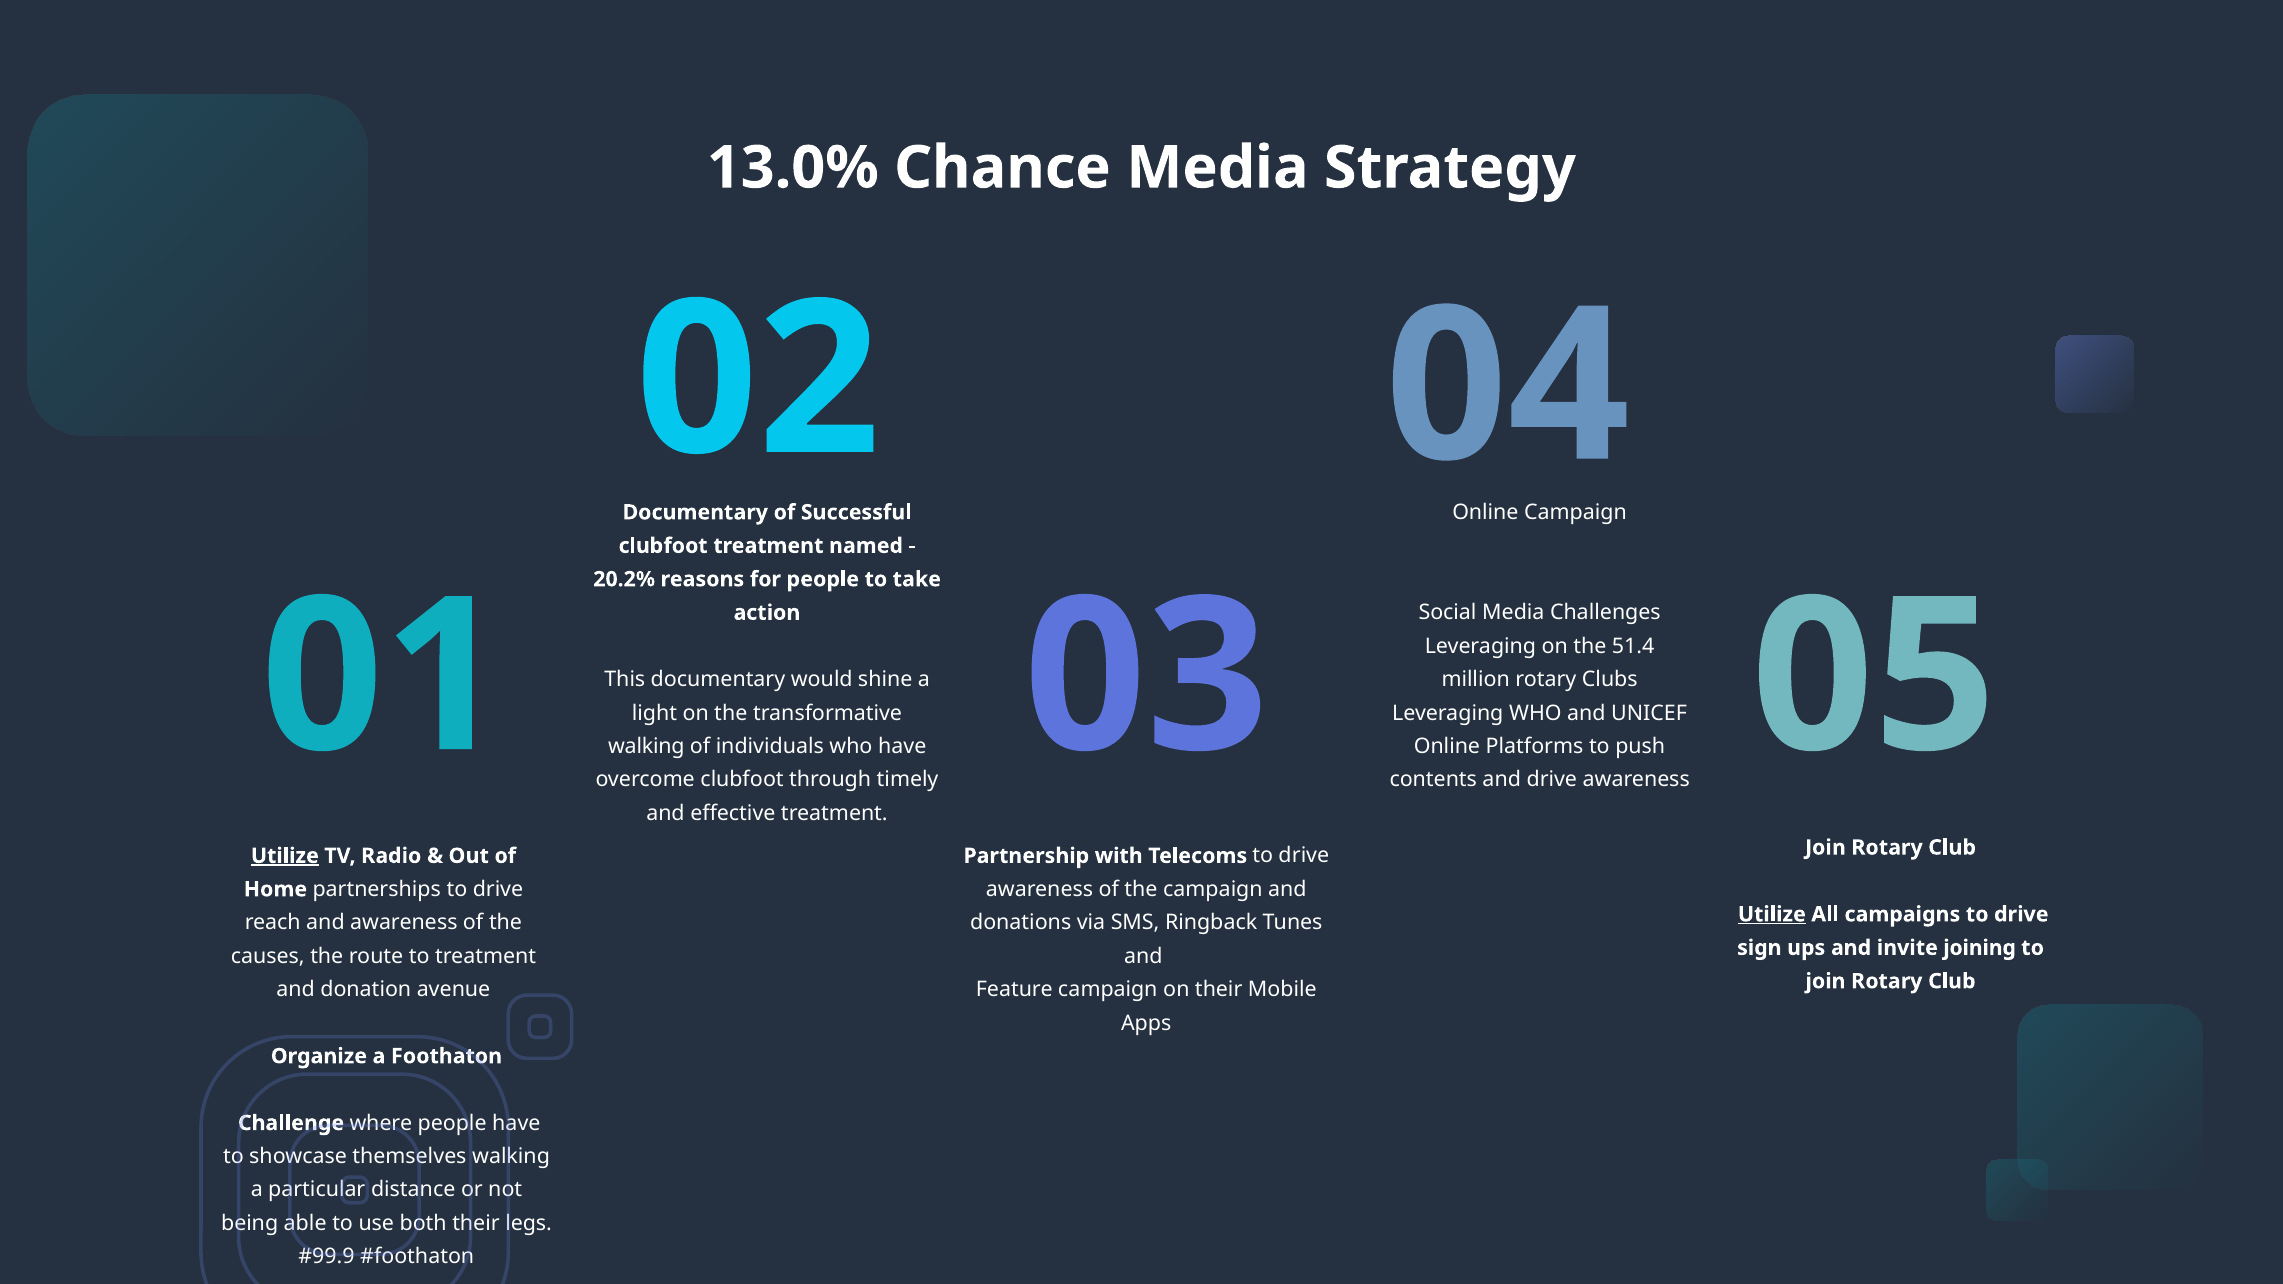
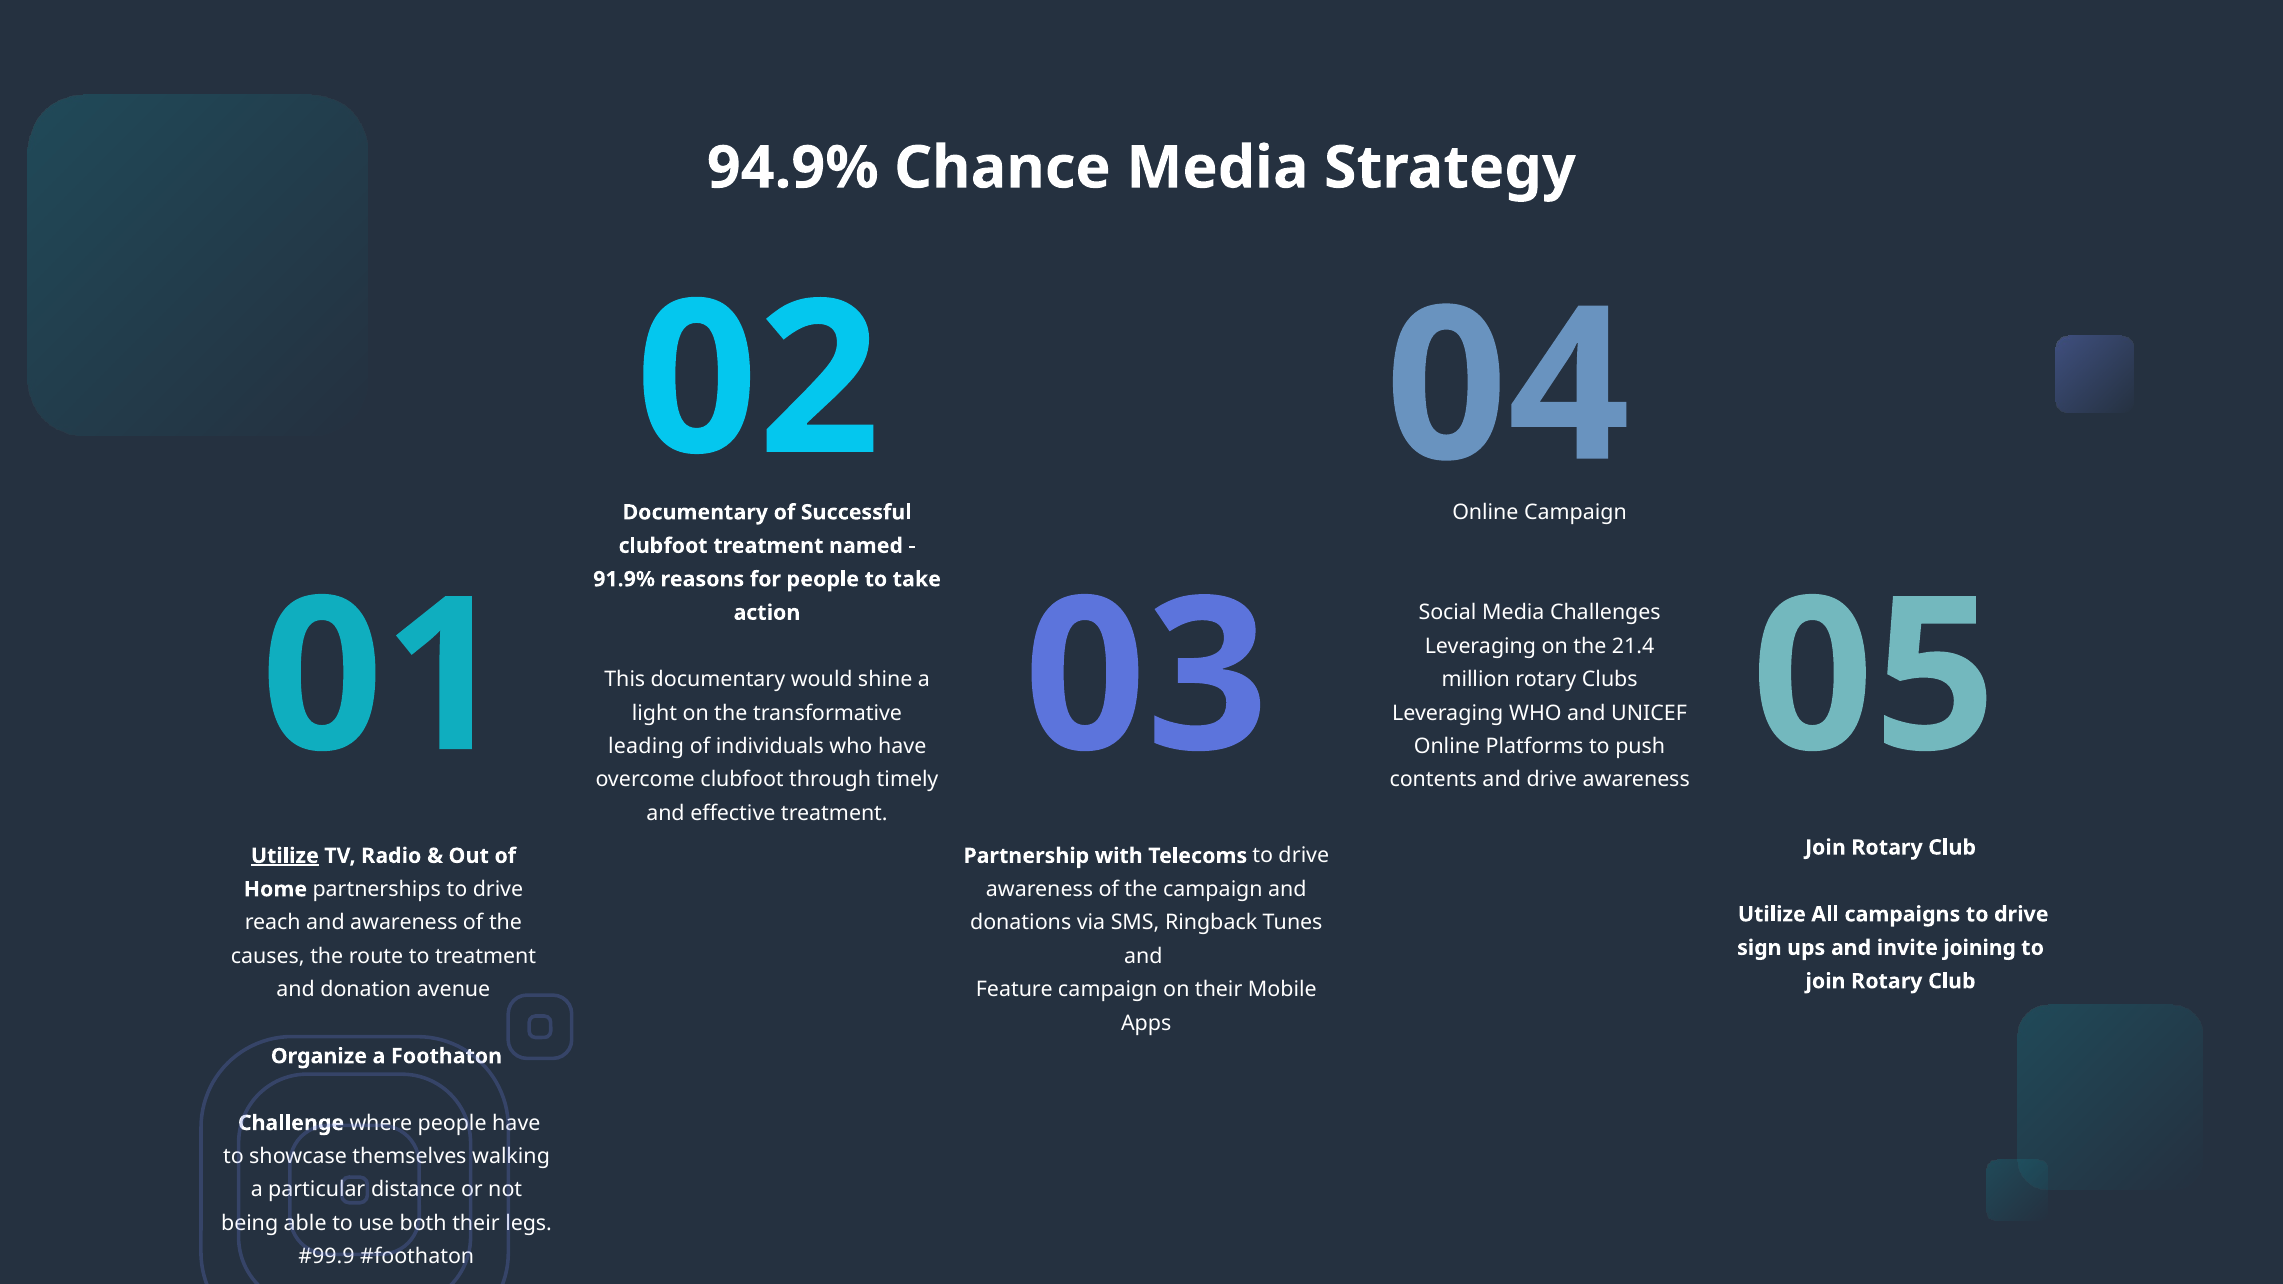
13.0%: 13.0% -> 94.9% (793, 168)
20.2%: 20.2% -> 91.9% (624, 579)
51.4: 51.4 -> 21.4 (1633, 646)
walking: walking -> leading (646, 747)
Utilize underline: present -> none (1772, 914)
